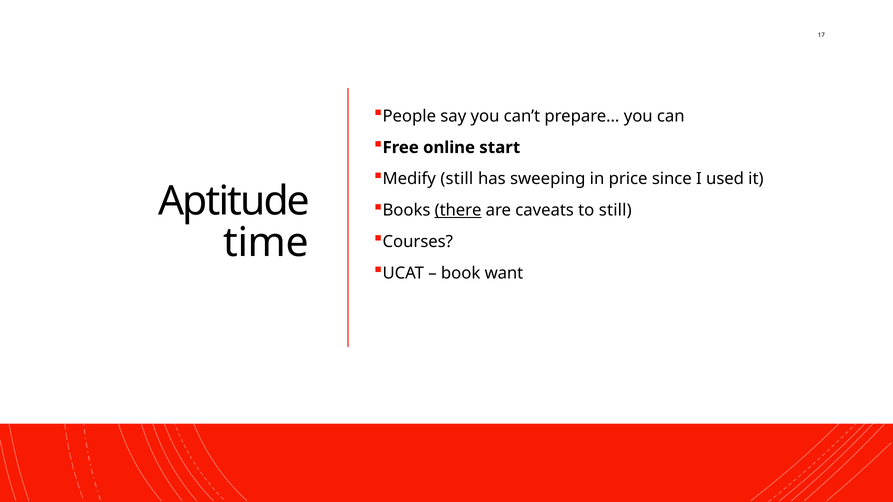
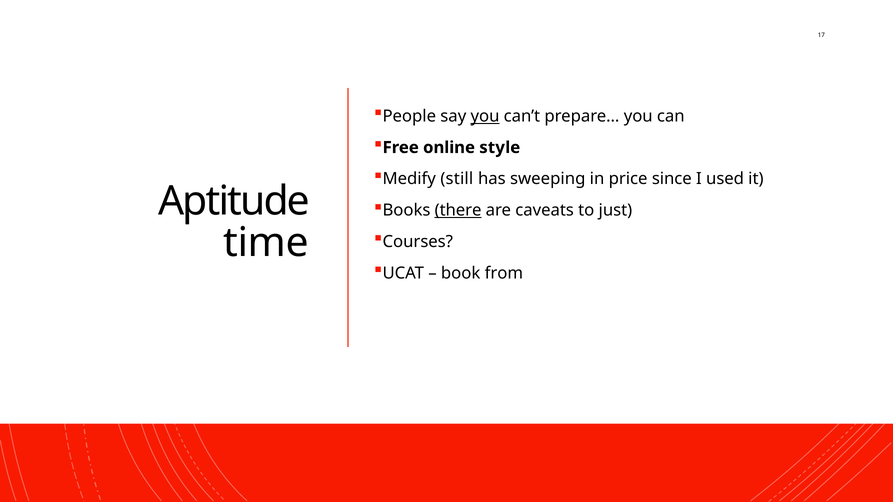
you underline: none -> present (485, 116)
start: start -> style (500, 148)
to still: still -> just (615, 210)
want: want -> from (504, 273)
